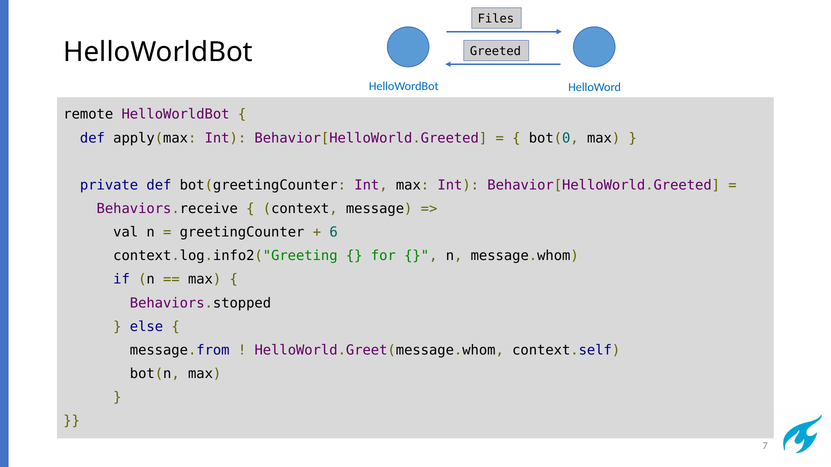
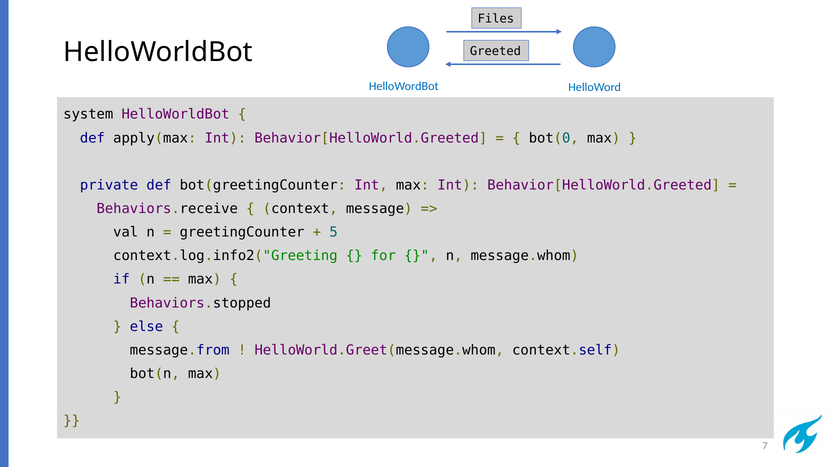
remote: remote -> system (88, 114)
6: 6 -> 5 (334, 232)
